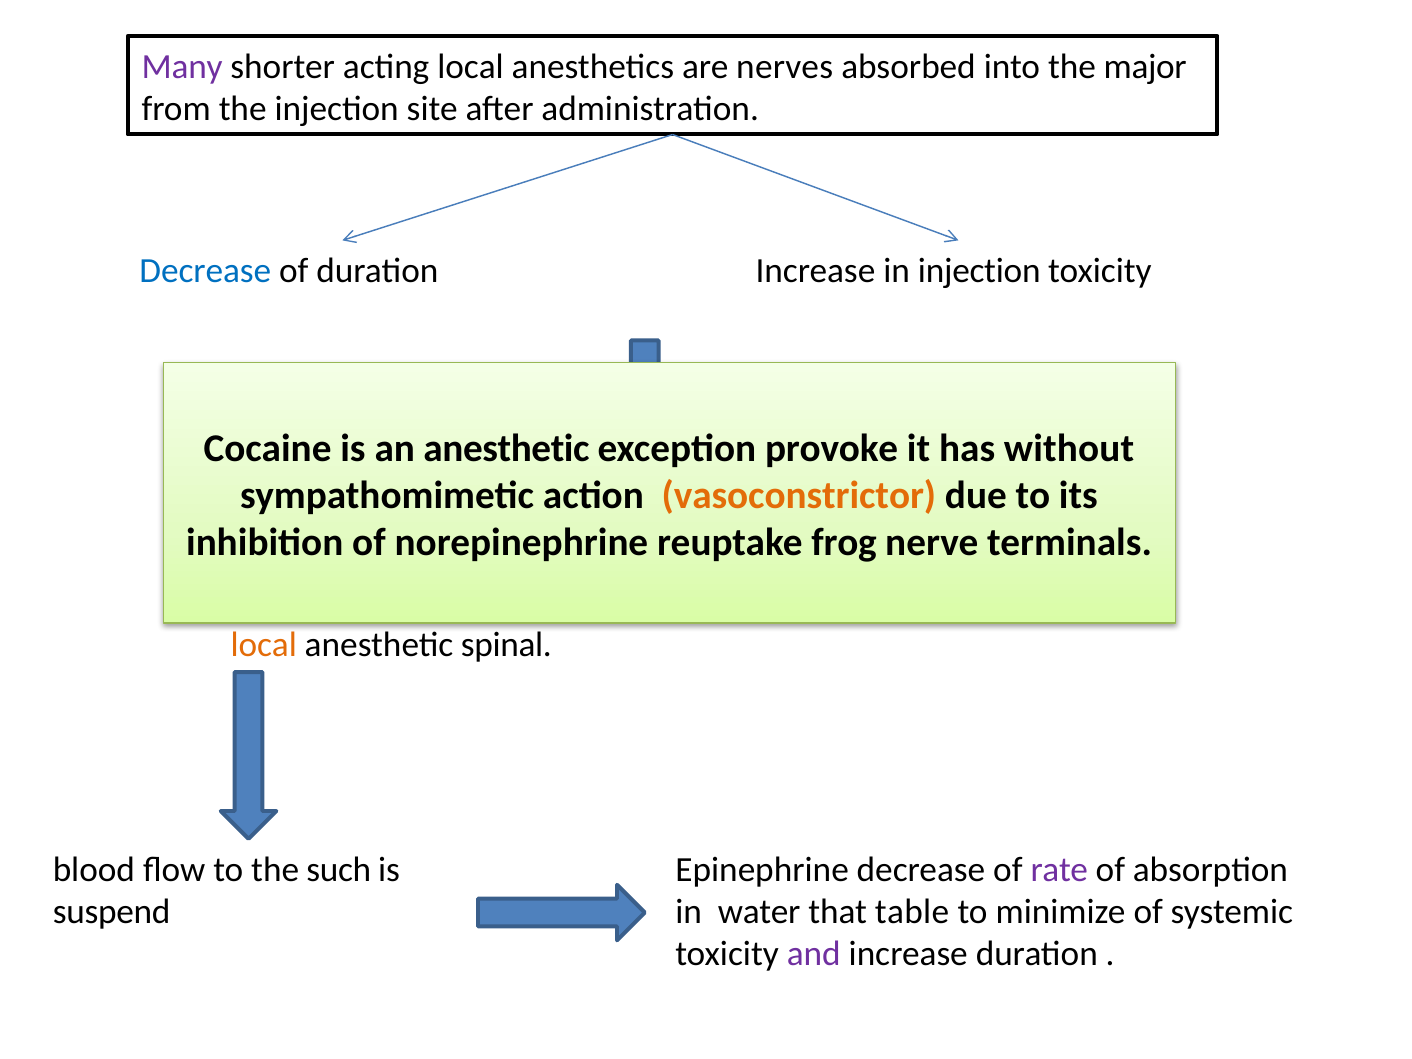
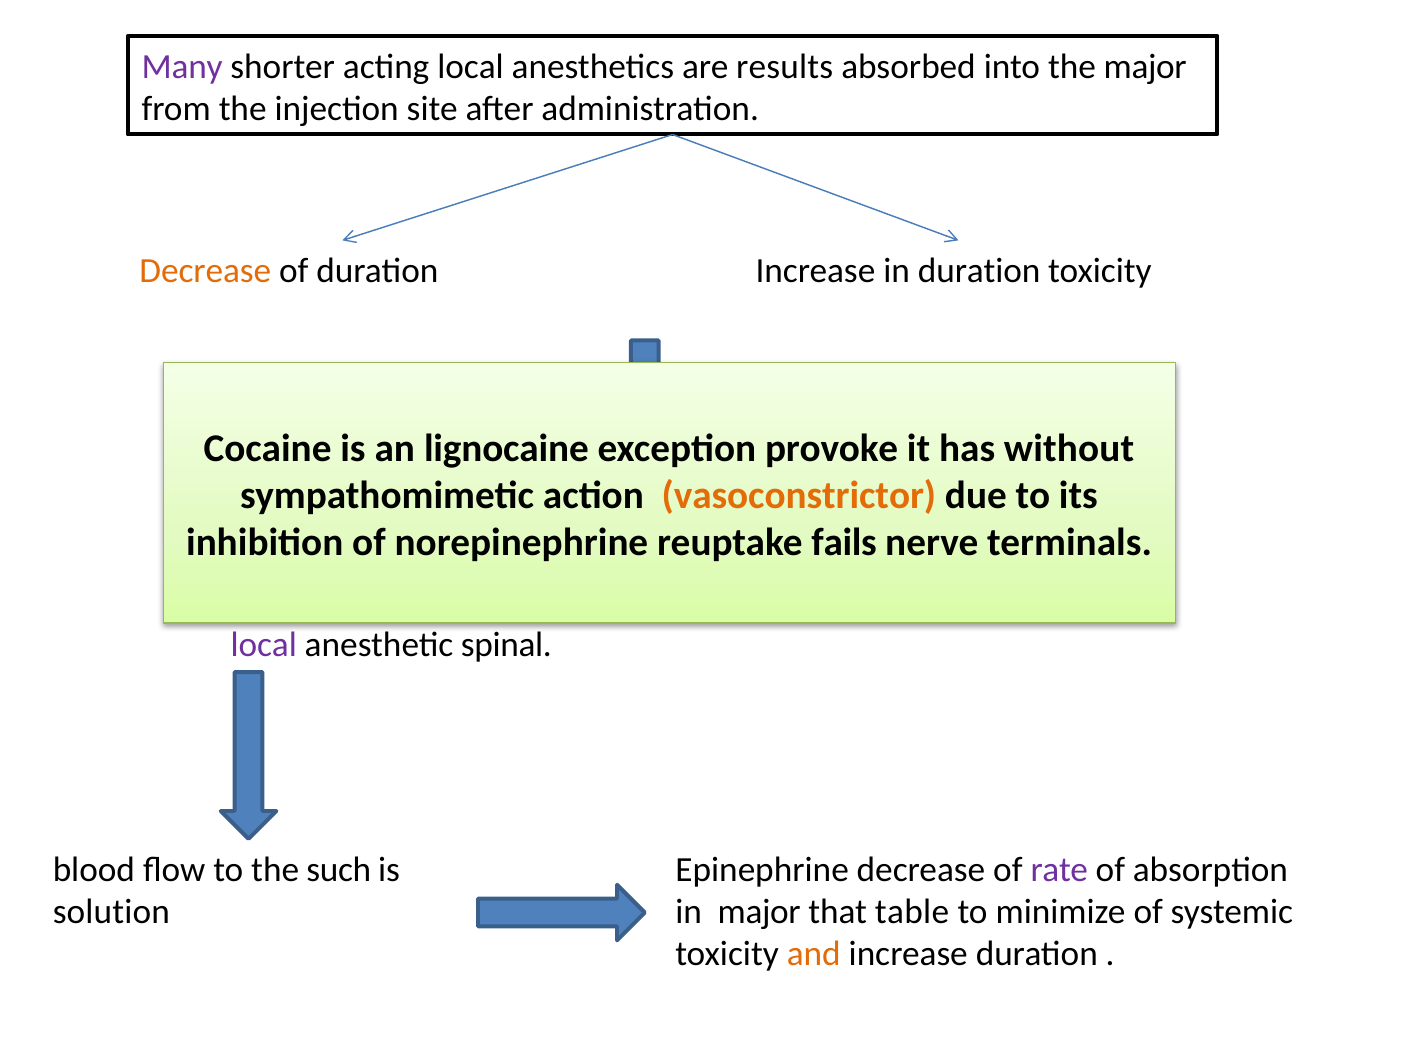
nerves: nerves -> results (785, 67)
Decrease colour: blue -> orange (205, 271)
in injection: injection -> duration (979, 271)
an anesthetic: anesthetic -> lignocaine (506, 449)
frog: frog -> fails (844, 543)
local colour: orange -> purple (264, 645)
suspend: suspend -> solution (111, 912)
in water: water -> major (759, 912)
and colour: purple -> orange (814, 954)
